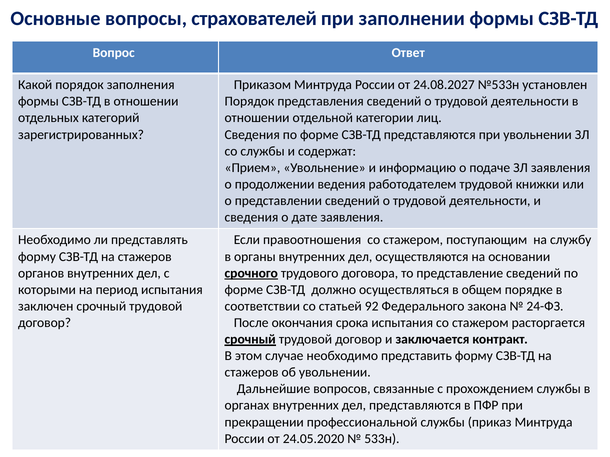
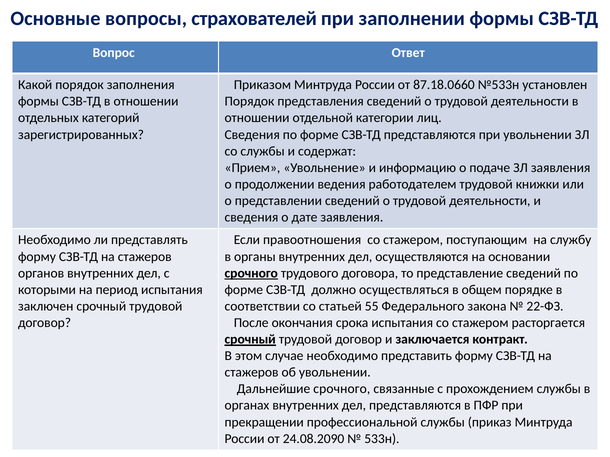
24.08.2027: 24.08.2027 -> 87.18.0660 (444, 85)
92: 92 -> 55 (372, 307)
24-ФЗ: 24-ФЗ -> 22-ФЗ (545, 307)
Дальнейшие вопросов: вопросов -> срочного (342, 389)
24.05.2020: 24.05.2020 -> 24.08.2090 (314, 439)
